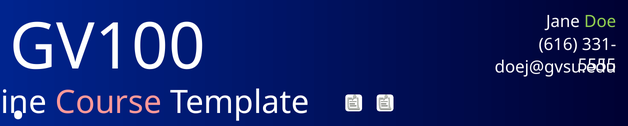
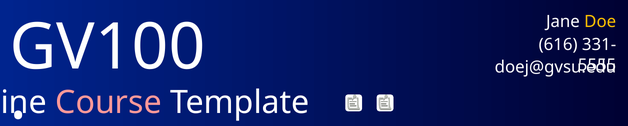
Doe colour: light green -> yellow (600, 22)
